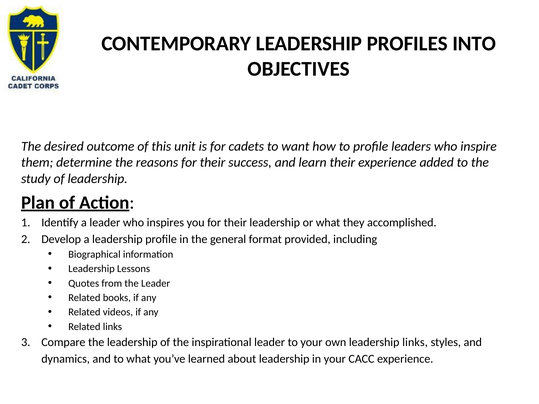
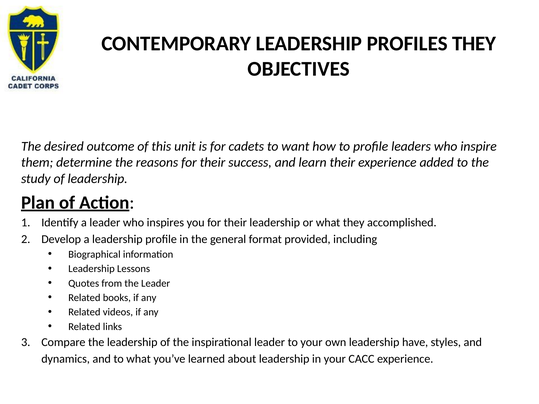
PROFILES INTO: INTO -> THEY (474, 44)
leadership links: links -> have (415, 342)
